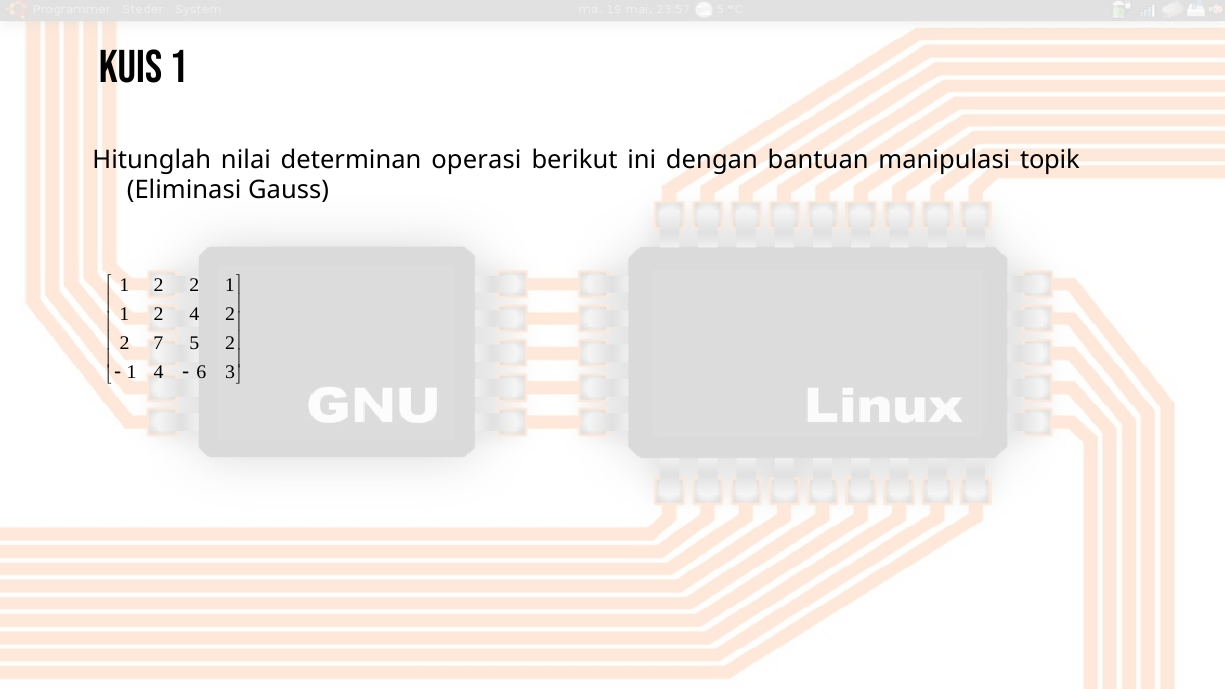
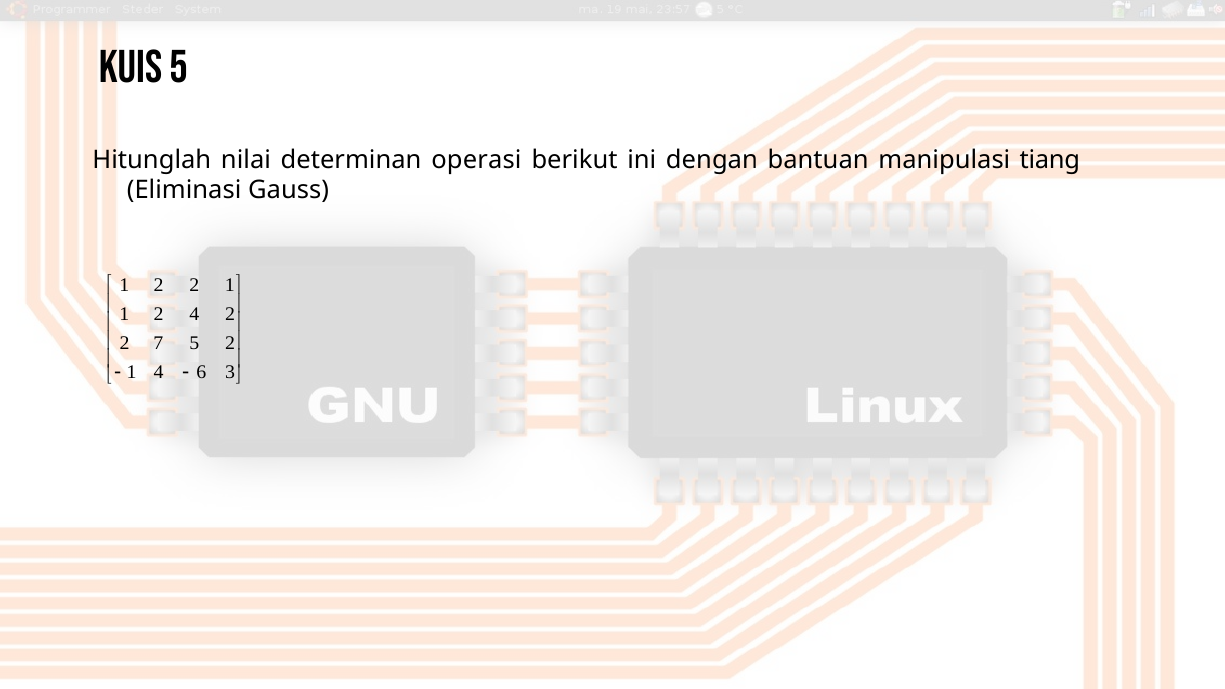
KUIS 1: 1 -> 5 (179, 68)
topik: topik -> tiang (1050, 160)
